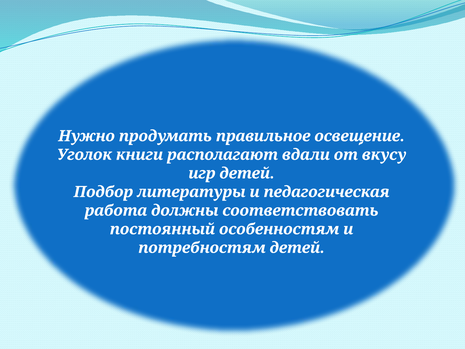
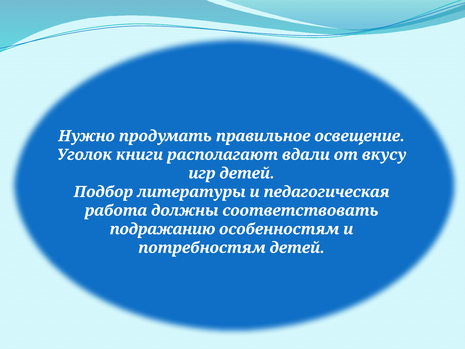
постоянный: постоянный -> подражанию (163, 229)
